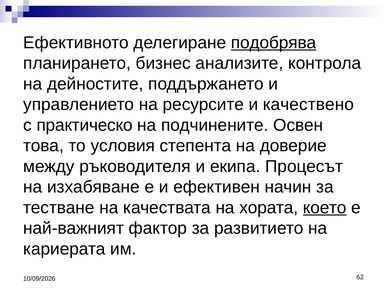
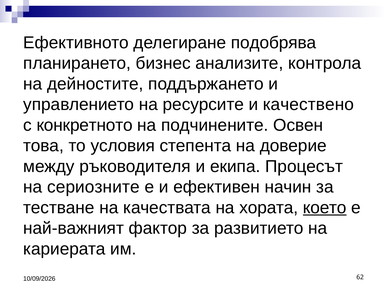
подобрява underline: present -> none (274, 43)
практическо: практическо -> конкретното (85, 125)
изхабяване: изхабяване -> сериозните (93, 187)
